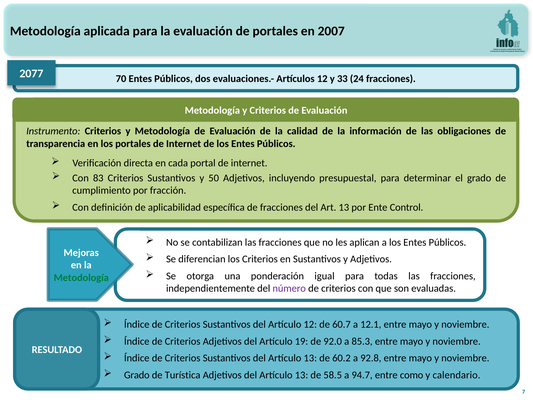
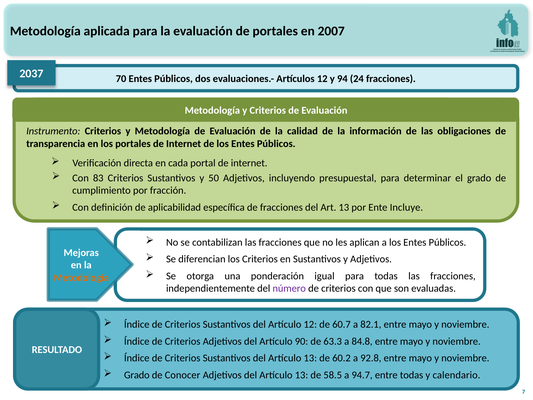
2077: 2077 -> 2037 (31, 73)
33: 33 -> 94 (342, 79)
Control: Control -> Incluye (406, 207)
Metodología colour: green -> orange (81, 278)
12.1: 12.1 -> 82.1 (371, 324)
19: 19 -> 90 (302, 341)
92.0: 92.0 -> 63.3 (333, 341)
85.3: 85.3 -> 84.8 (362, 341)
Turística: Turística -> Conocer (183, 375)
entre como: como -> todas (412, 375)
